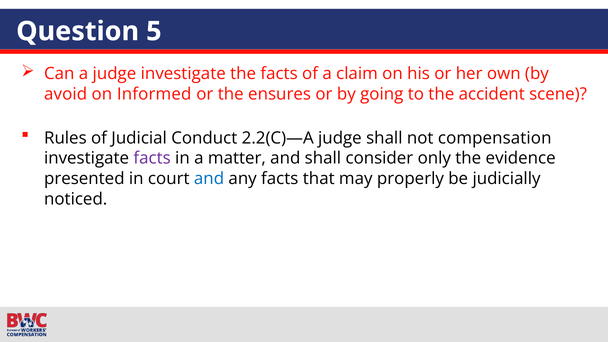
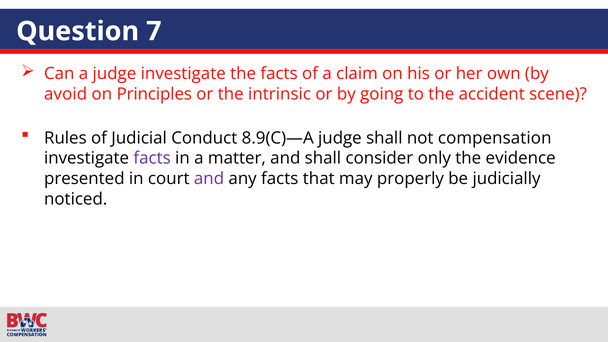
5: 5 -> 7 (154, 31)
Informed: Informed -> Principles (154, 94)
ensures: ensures -> intrinsic (280, 94)
2.2(C)—A: 2.2(C)—A -> 8.9(C)—A (278, 138)
and colour: blue -> purple (209, 179)
